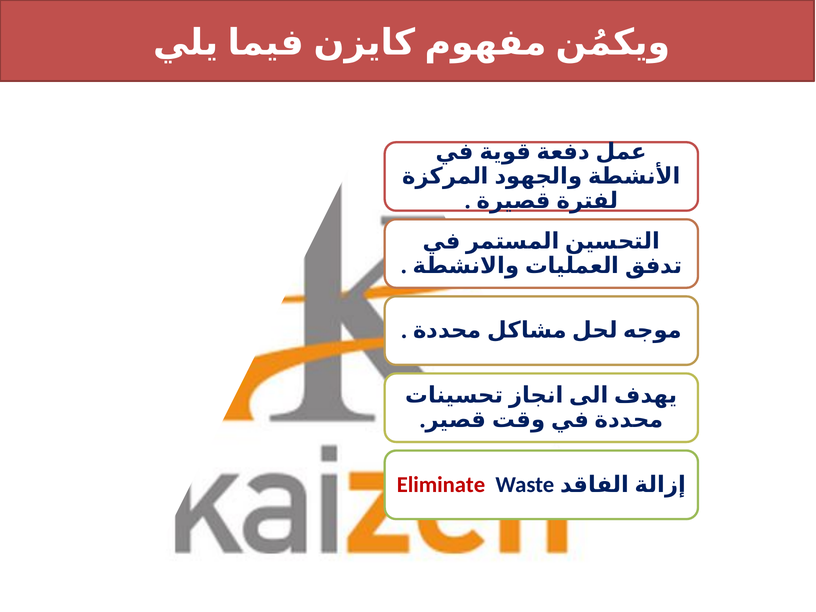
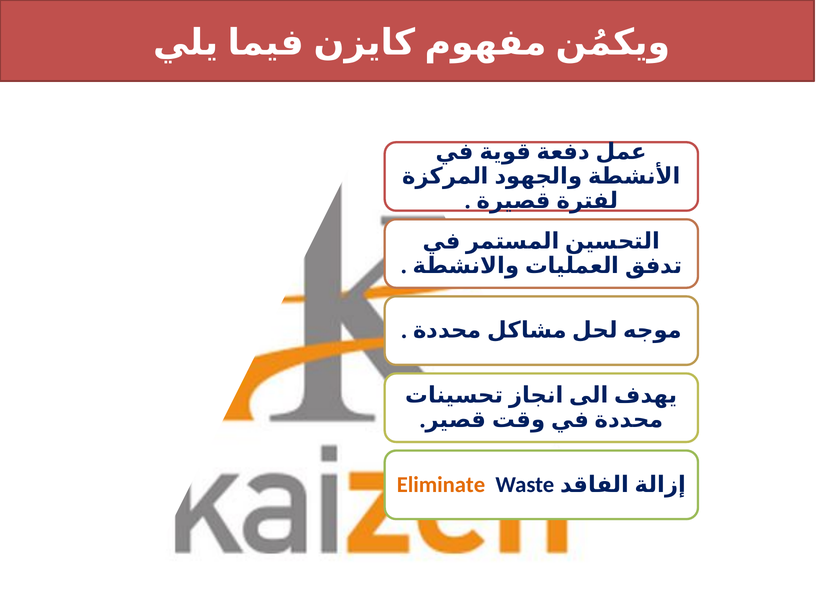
Eliminate colour: red -> orange (441, 485)
